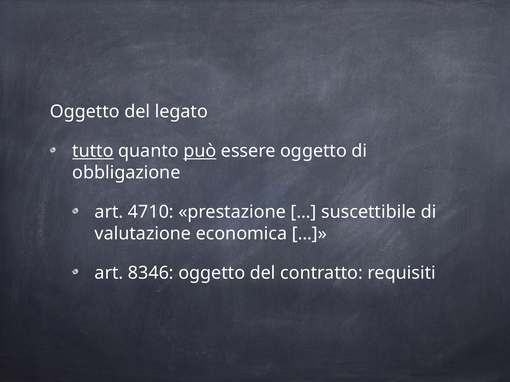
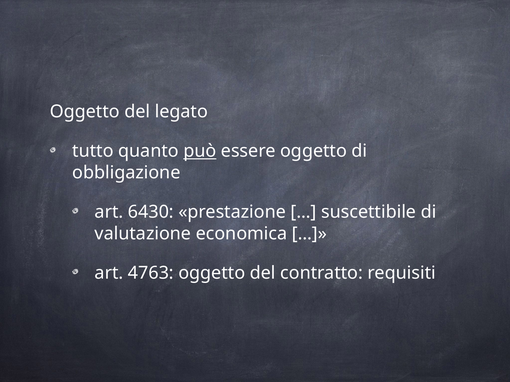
tutto underline: present -> none (93, 151)
4710: 4710 -> 6430 (151, 212)
8346: 8346 -> 4763 (151, 273)
